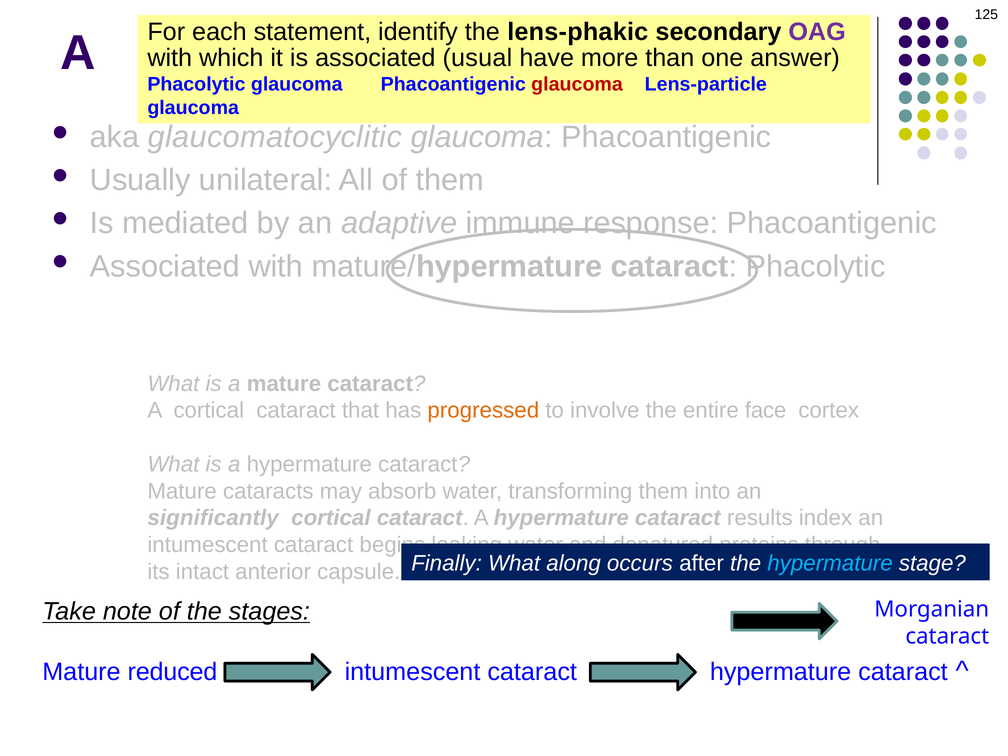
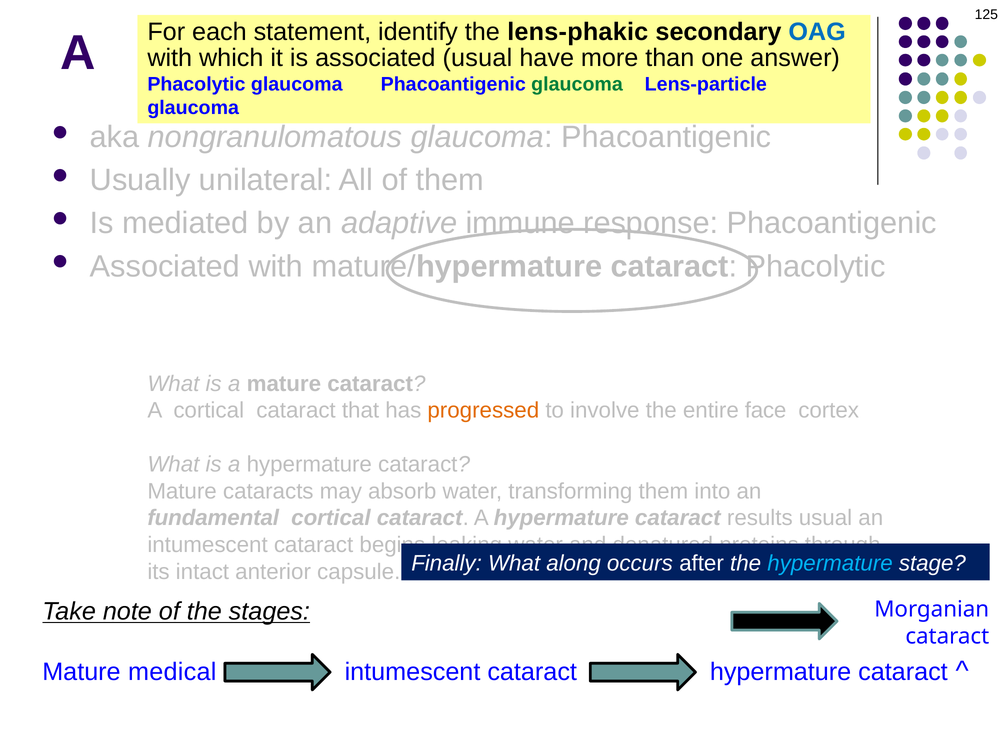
OAG colour: purple -> blue (817, 32)
glaucoma colour: red -> green (577, 84)
glaucomatocyclitic: glaucomatocyclitic -> nongranulomatous (275, 137)
significantly: significantly -> fundamental (213, 518)
results index: index -> usual (825, 518)
reduced: reduced -> medical (172, 672)
